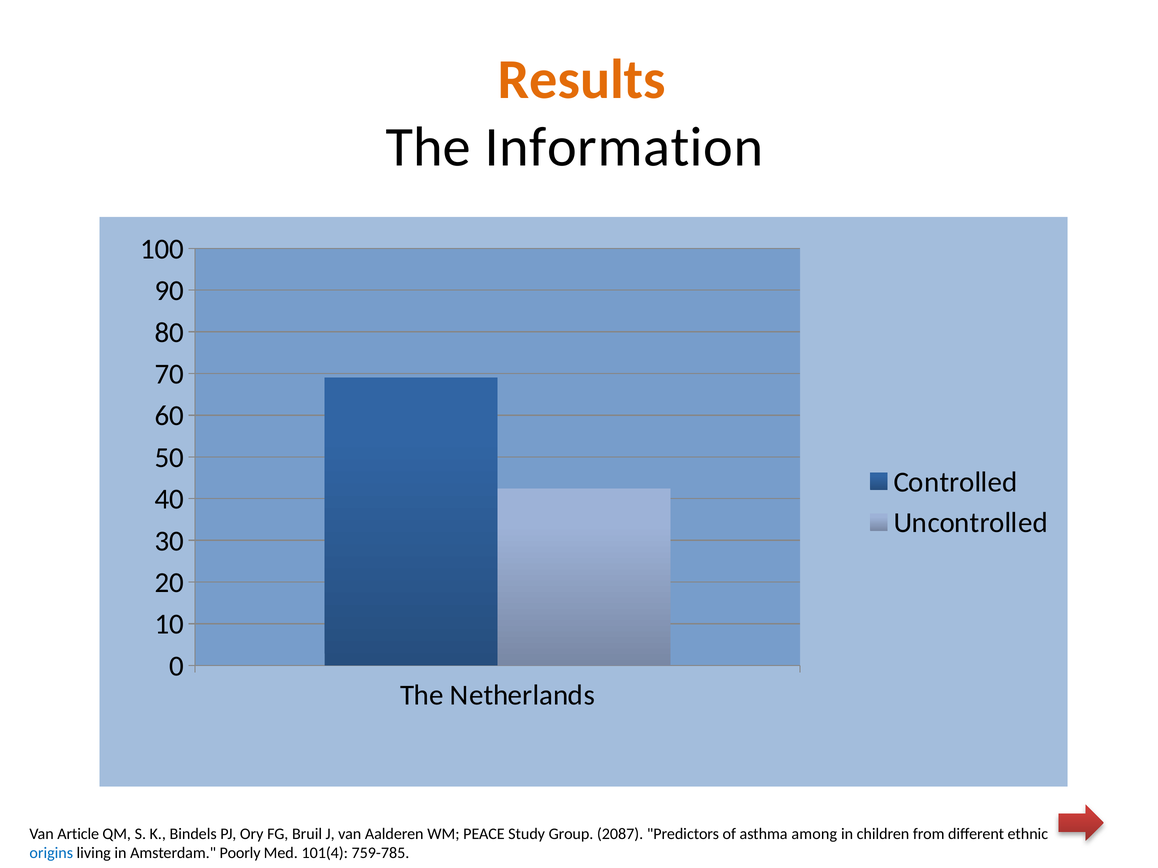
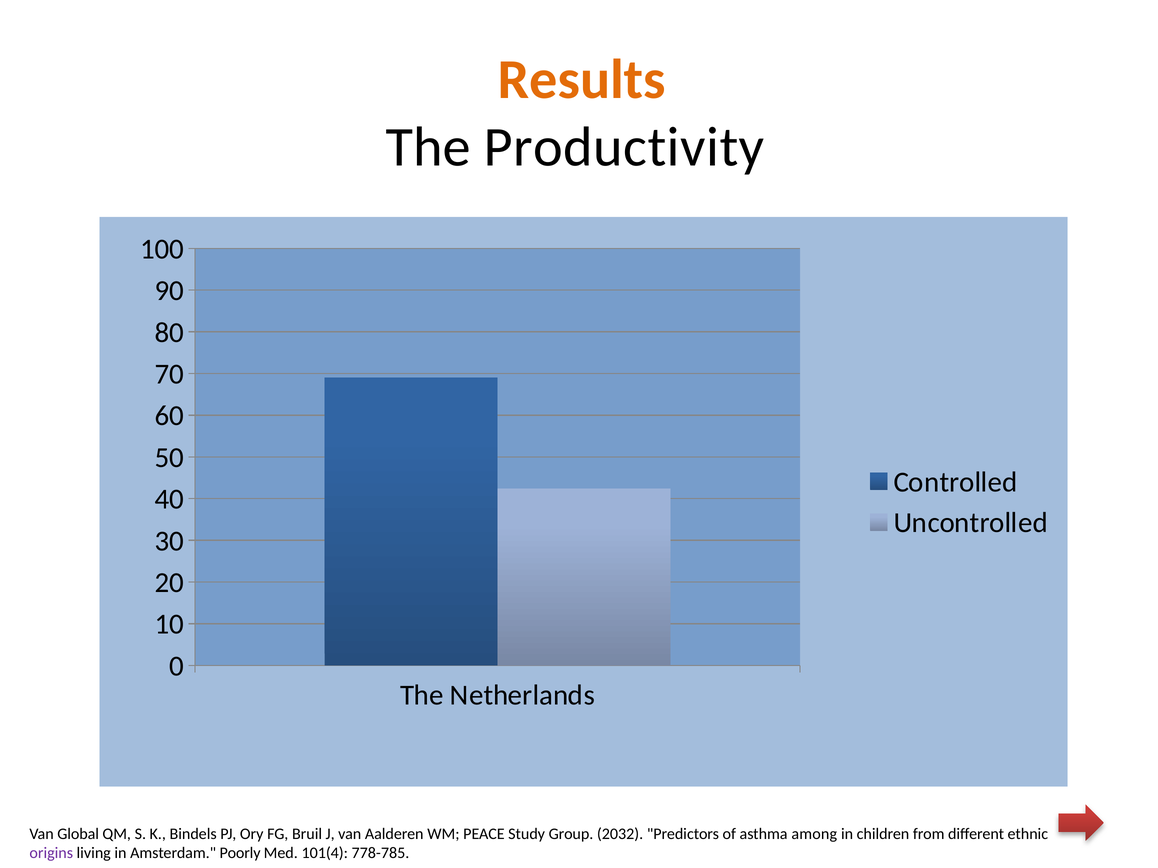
Information: Information -> Productivity (624, 147)
Article: Article -> Global (78, 834)
2087: 2087 -> 2032 (620, 834)
origins colour: blue -> purple (51, 854)
759-785: 759-785 -> 778-785 (380, 854)
